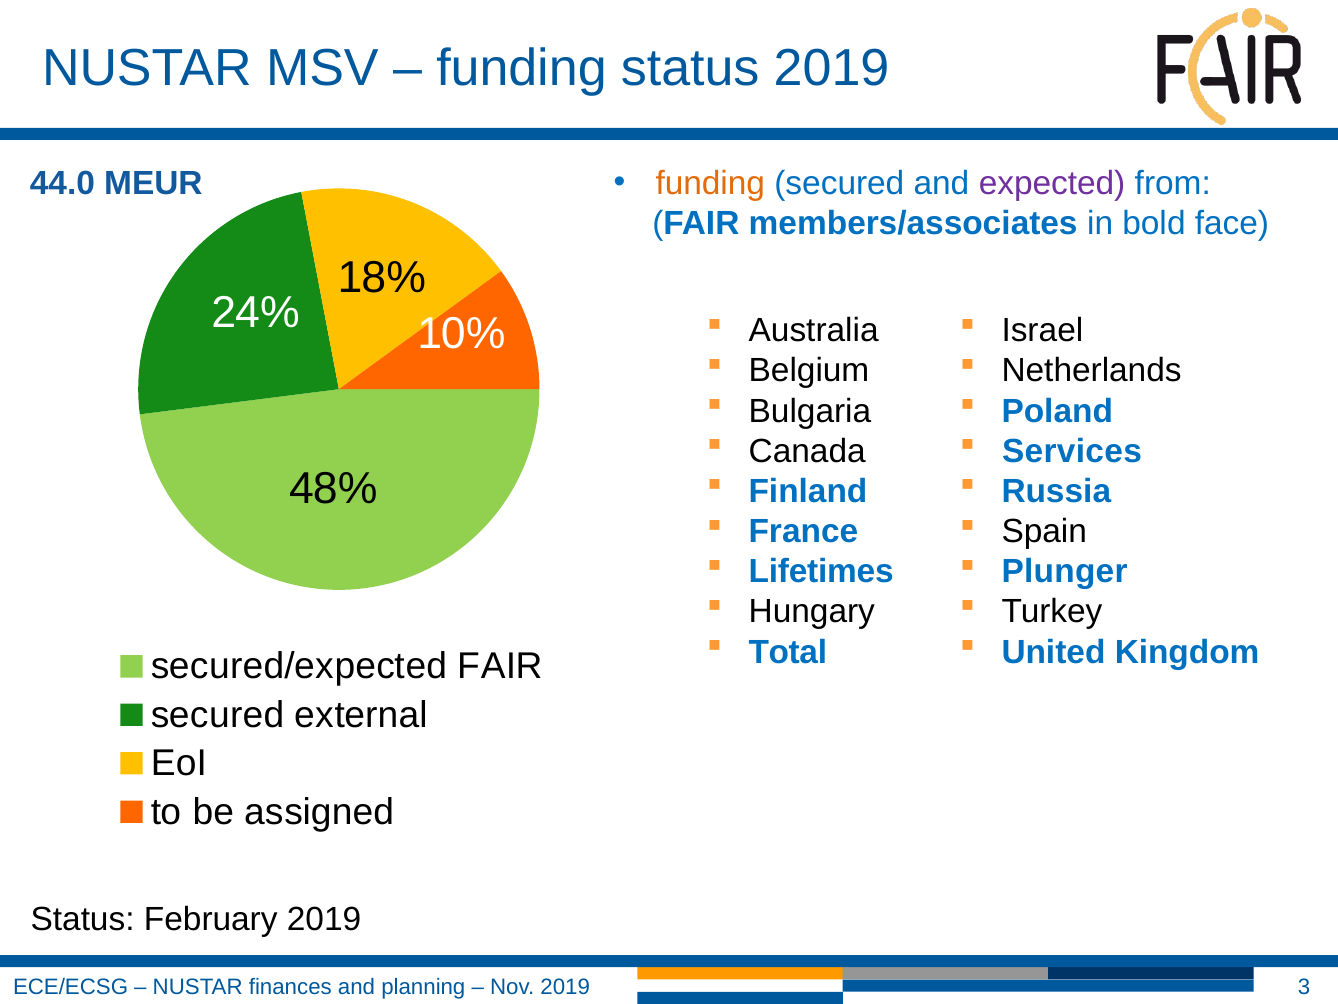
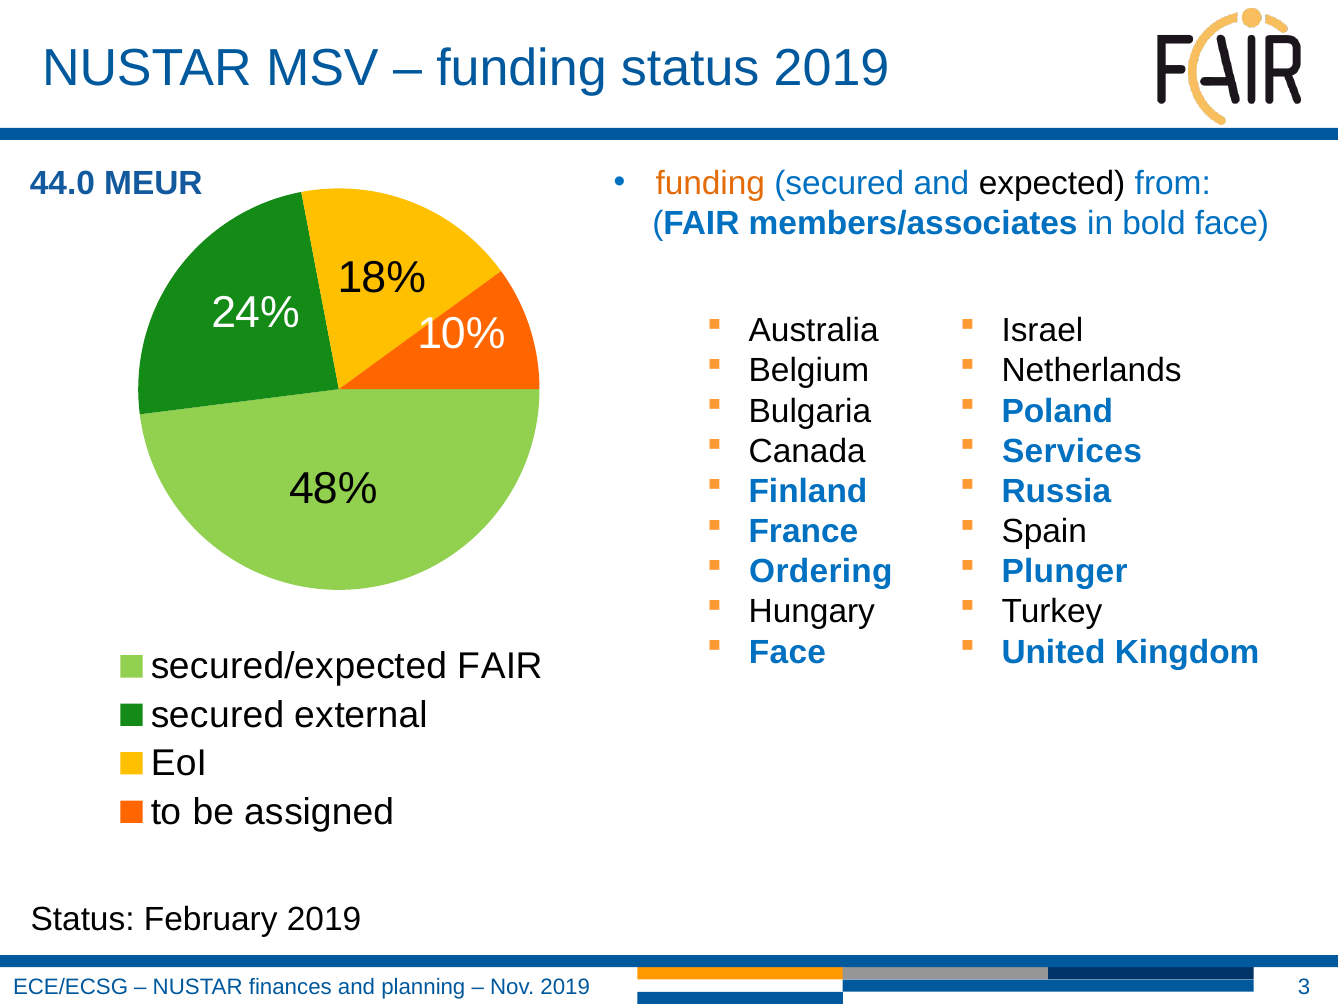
expected colour: purple -> black (1052, 183)
Lifetimes: Lifetimes -> Ordering (821, 571)
Total: Total -> Face (787, 652)
